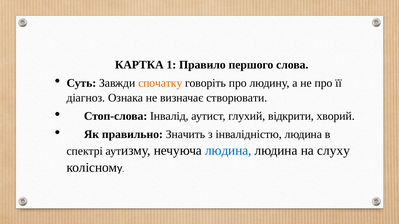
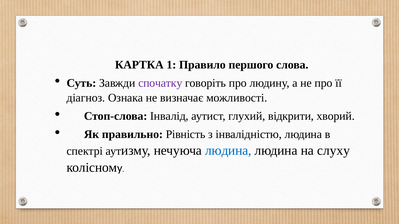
спочатку colour: orange -> purple (160, 83)
створювати: створювати -> можливості (237, 98)
Значить: Значить -> Рівність (186, 135)
